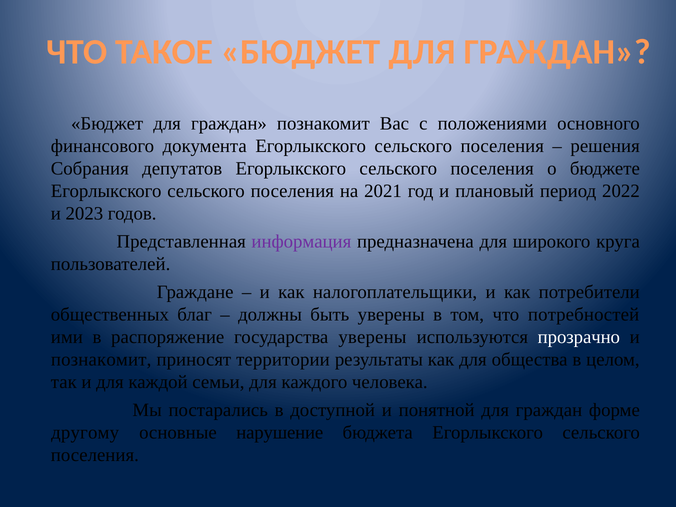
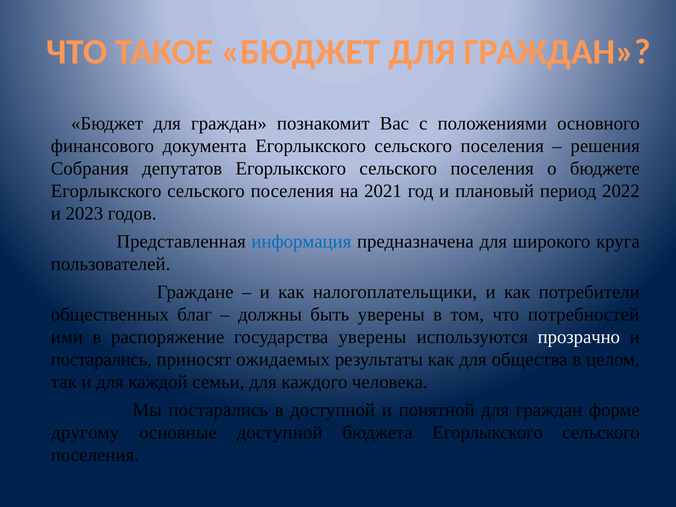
информация colour: purple -> blue (301, 241)
познакомит: познакомит -> постарались (101, 360)
территории: территории -> ожидаемых (283, 360)
основные нарушение: нарушение -> доступной (280, 433)
